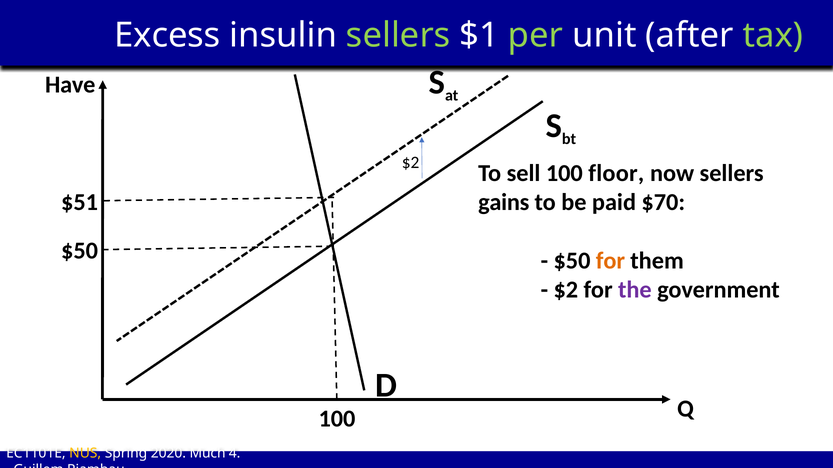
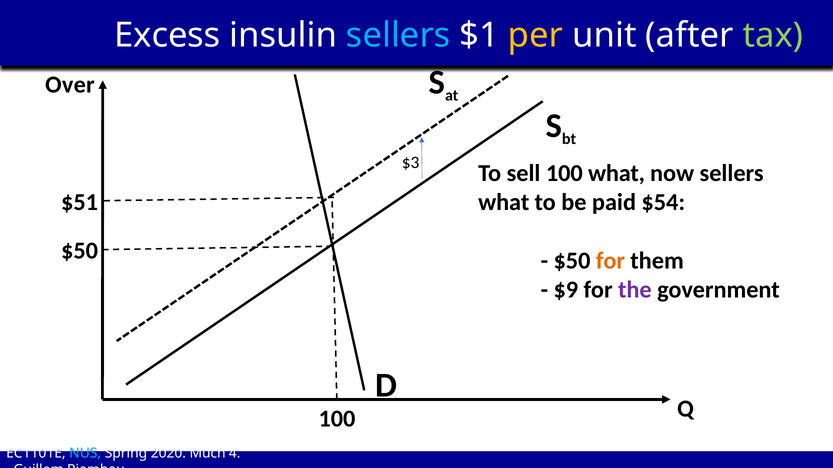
sellers colour: light green -> light blue (398, 35)
per colour: light green -> yellow (536, 35)
Have: Have -> Over (70, 85)
$2: $2 -> $3 (411, 163)
100 floor: floor -> what (617, 173)
gains: gains -> what (504, 203)
$70: $70 -> $54 (663, 203)
$2: $2 -> $9 (566, 290)
NUS colour: yellow -> light blue (85, 454)
